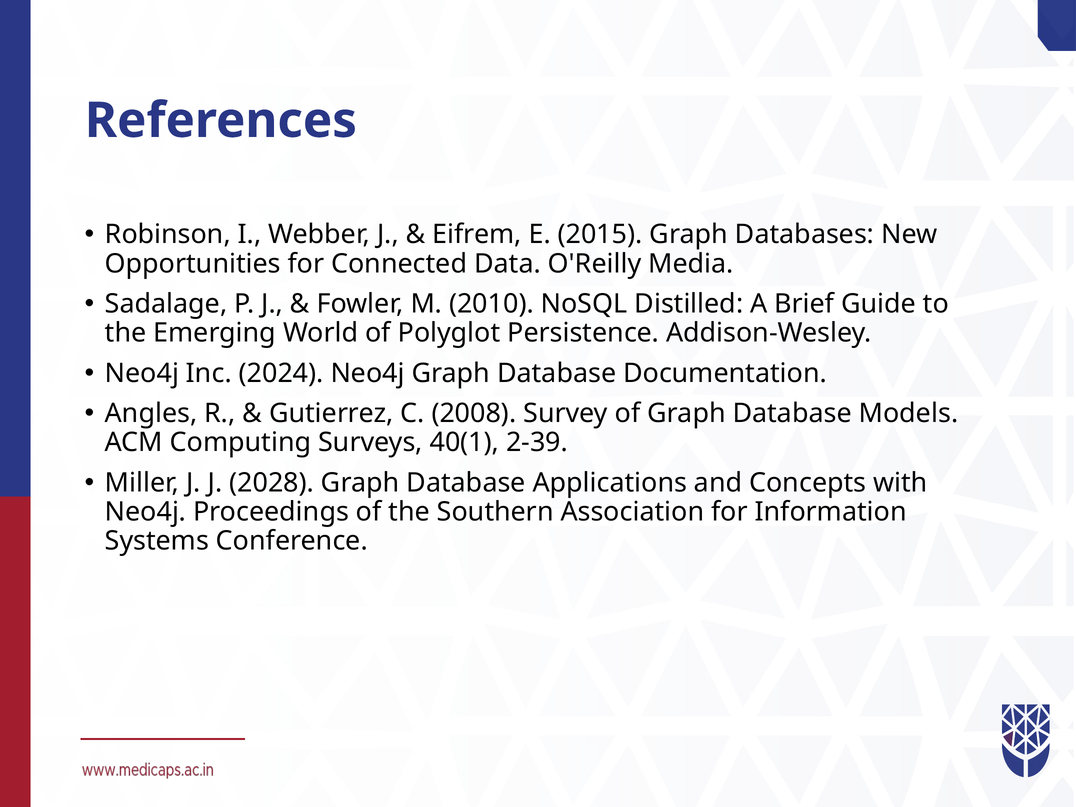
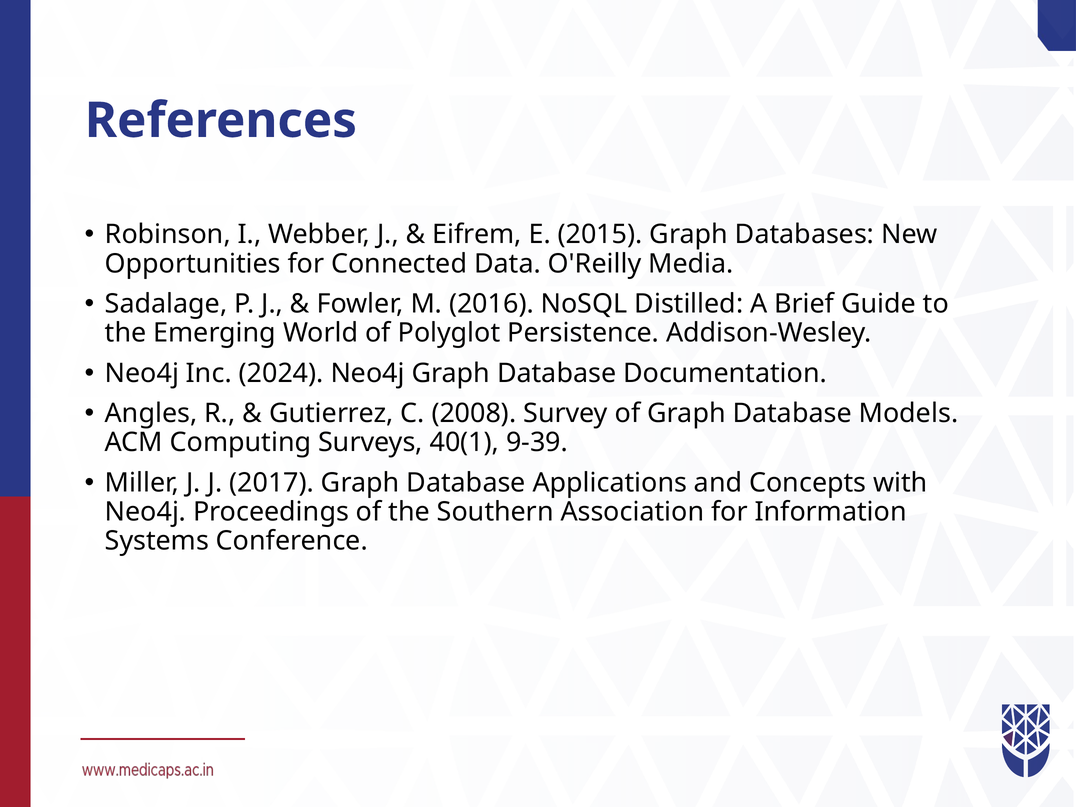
2010: 2010 -> 2016 (491, 304)
2-39: 2-39 -> 9-39 (537, 443)
2028: 2028 -> 2017 (272, 483)
